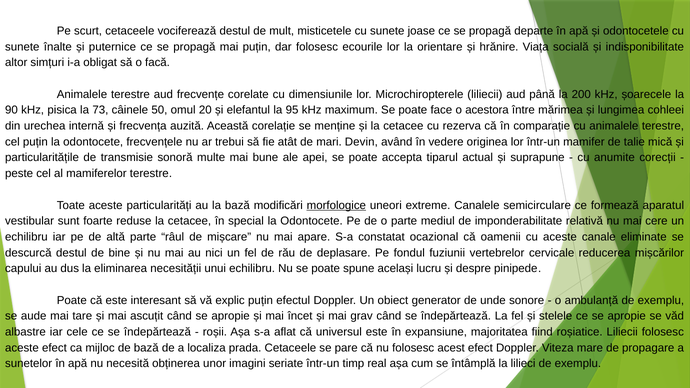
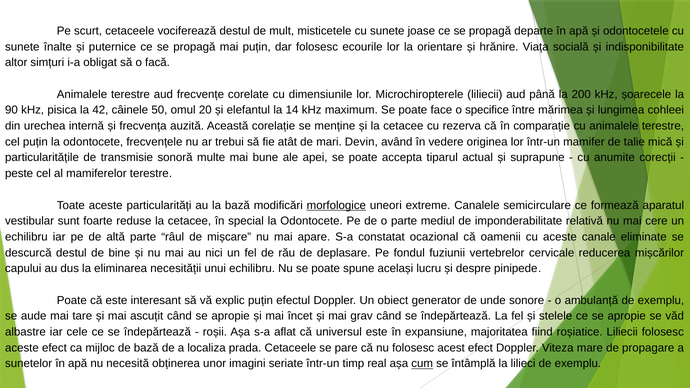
73: 73 -> 42 (100, 110)
95: 95 -> 14 (292, 110)
acestora: acestora -> specifice (487, 110)
cum underline: none -> present (422, 364)
